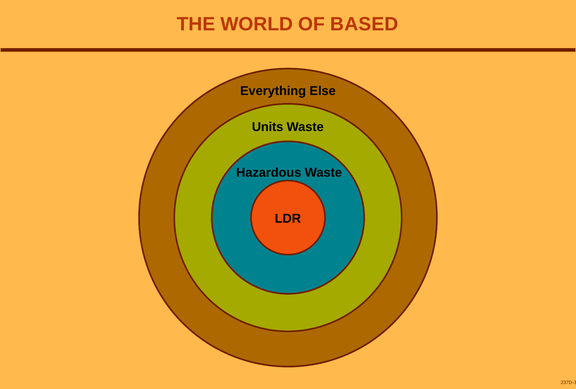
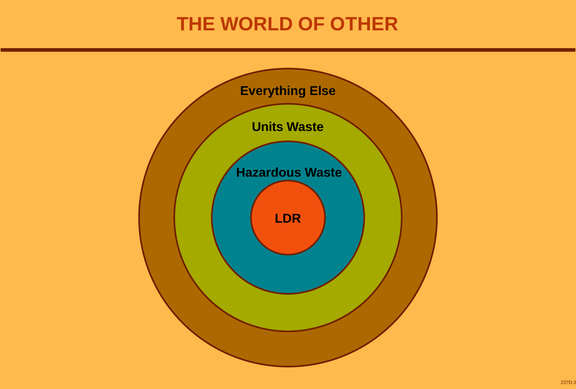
BASED: BASED -> OTHER (364, 24)
